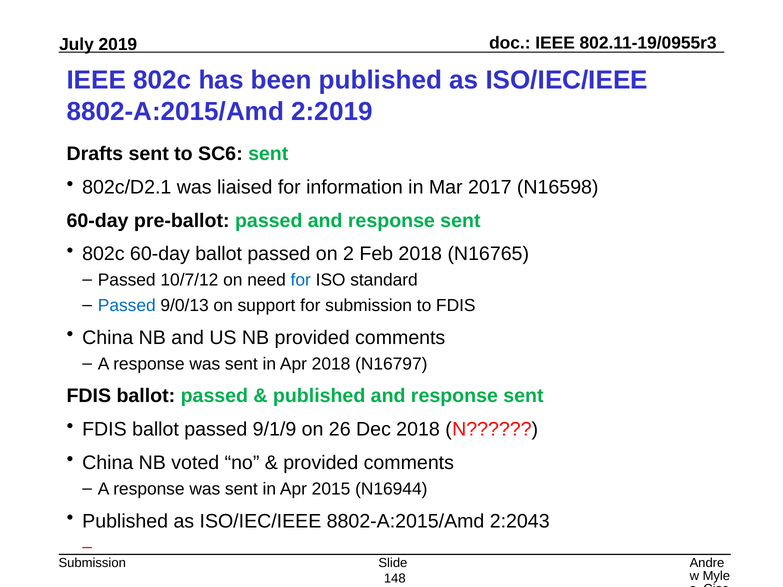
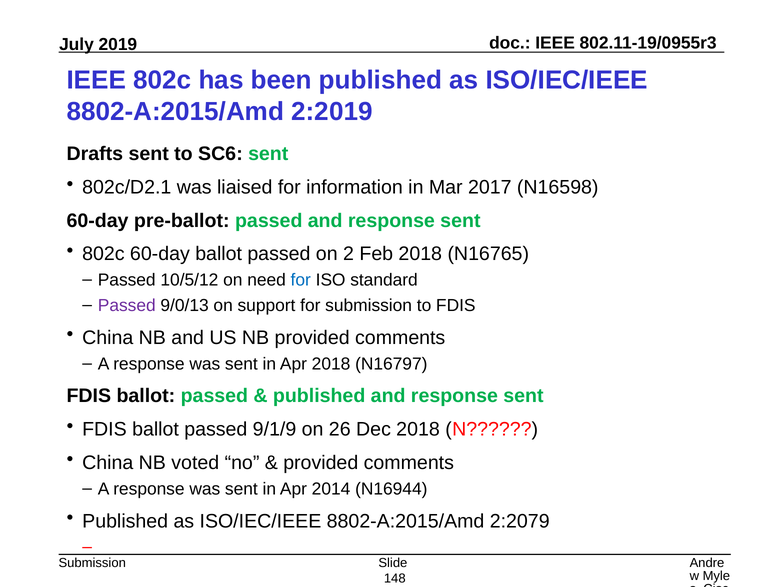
10/7/12: 10/7/12 -> 10/5/12 (189, 280)
Passed colour: blue -> purple (127, 306)
2015: 2015 -> 2014 (331, 489)
2:2043: 2:2043 -> 2:2079 (520, 521)
